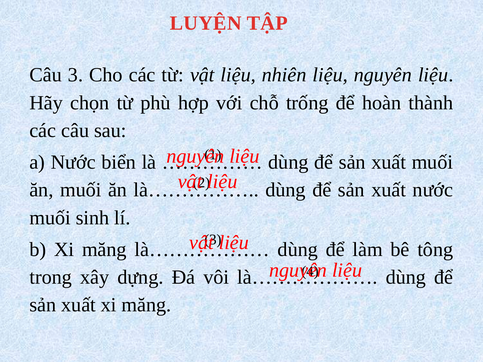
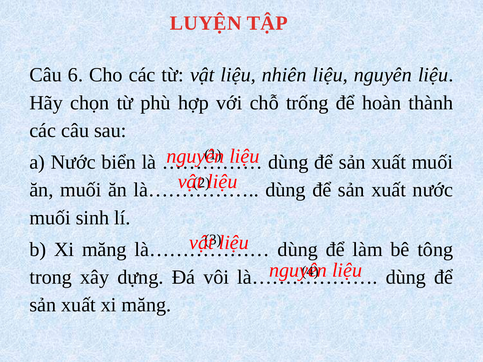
Câu 3: 3 -> 6 (75, 75)
